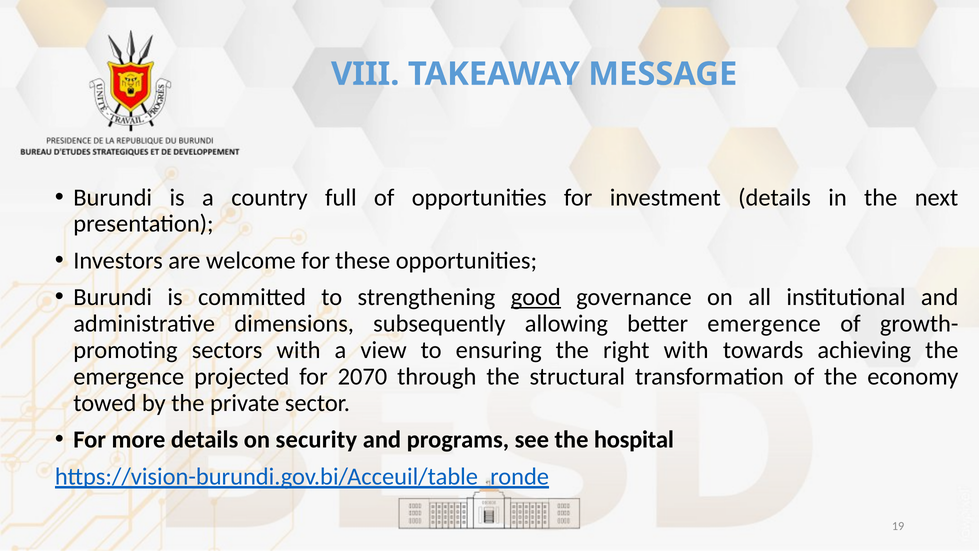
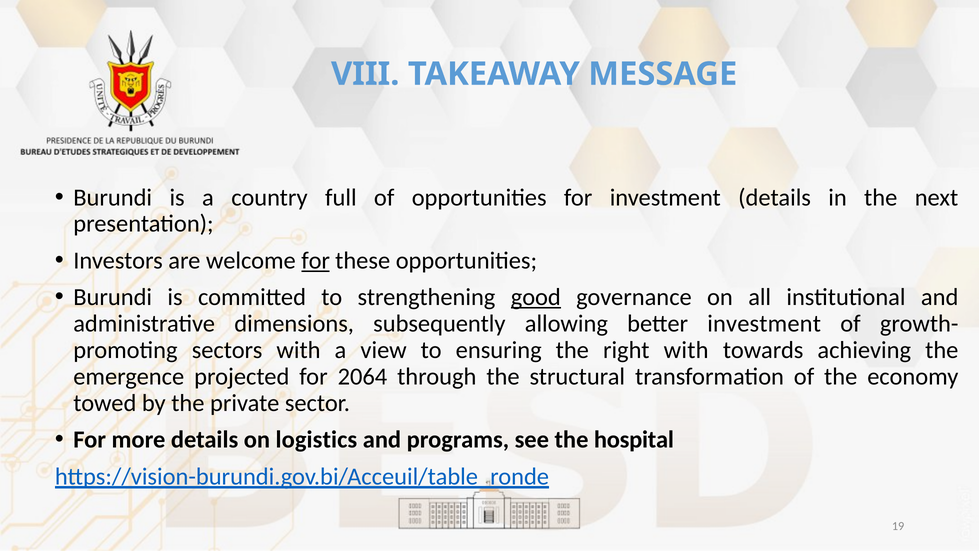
for underline: none -> present (316, 260)
better emergence: emergence -> investment (764, 323)
2070: 2070 -> 2064 (362, 376)
security: security -> logistics (316, 439)
